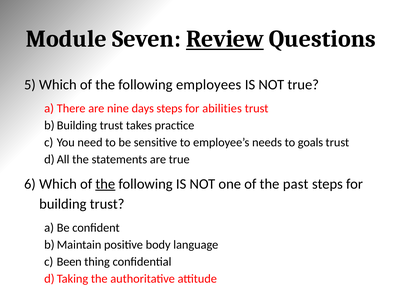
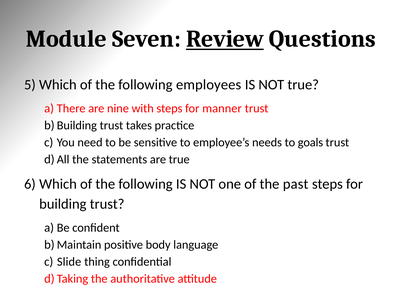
days: days -> with (143, 108)
abilities: abilities -> manner (222, 108)
the underline: present -> none (105, 184)
Been: Been -> Slide (69, 261)
